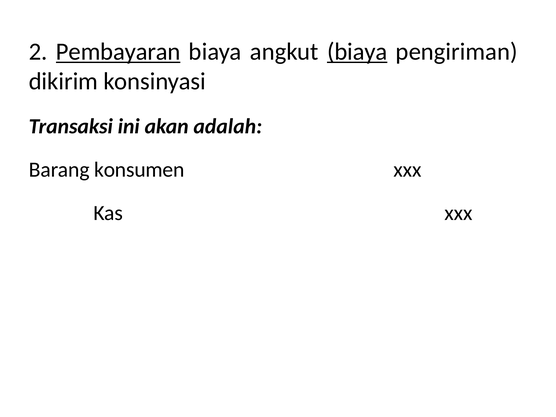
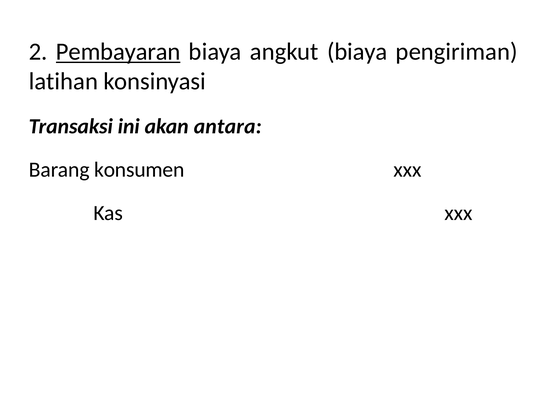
biaya underline: present -> none (357, 52)
dikirim: dikirim -> latihan (63, 81)
adalah: adalah -> antara (228, 126)
